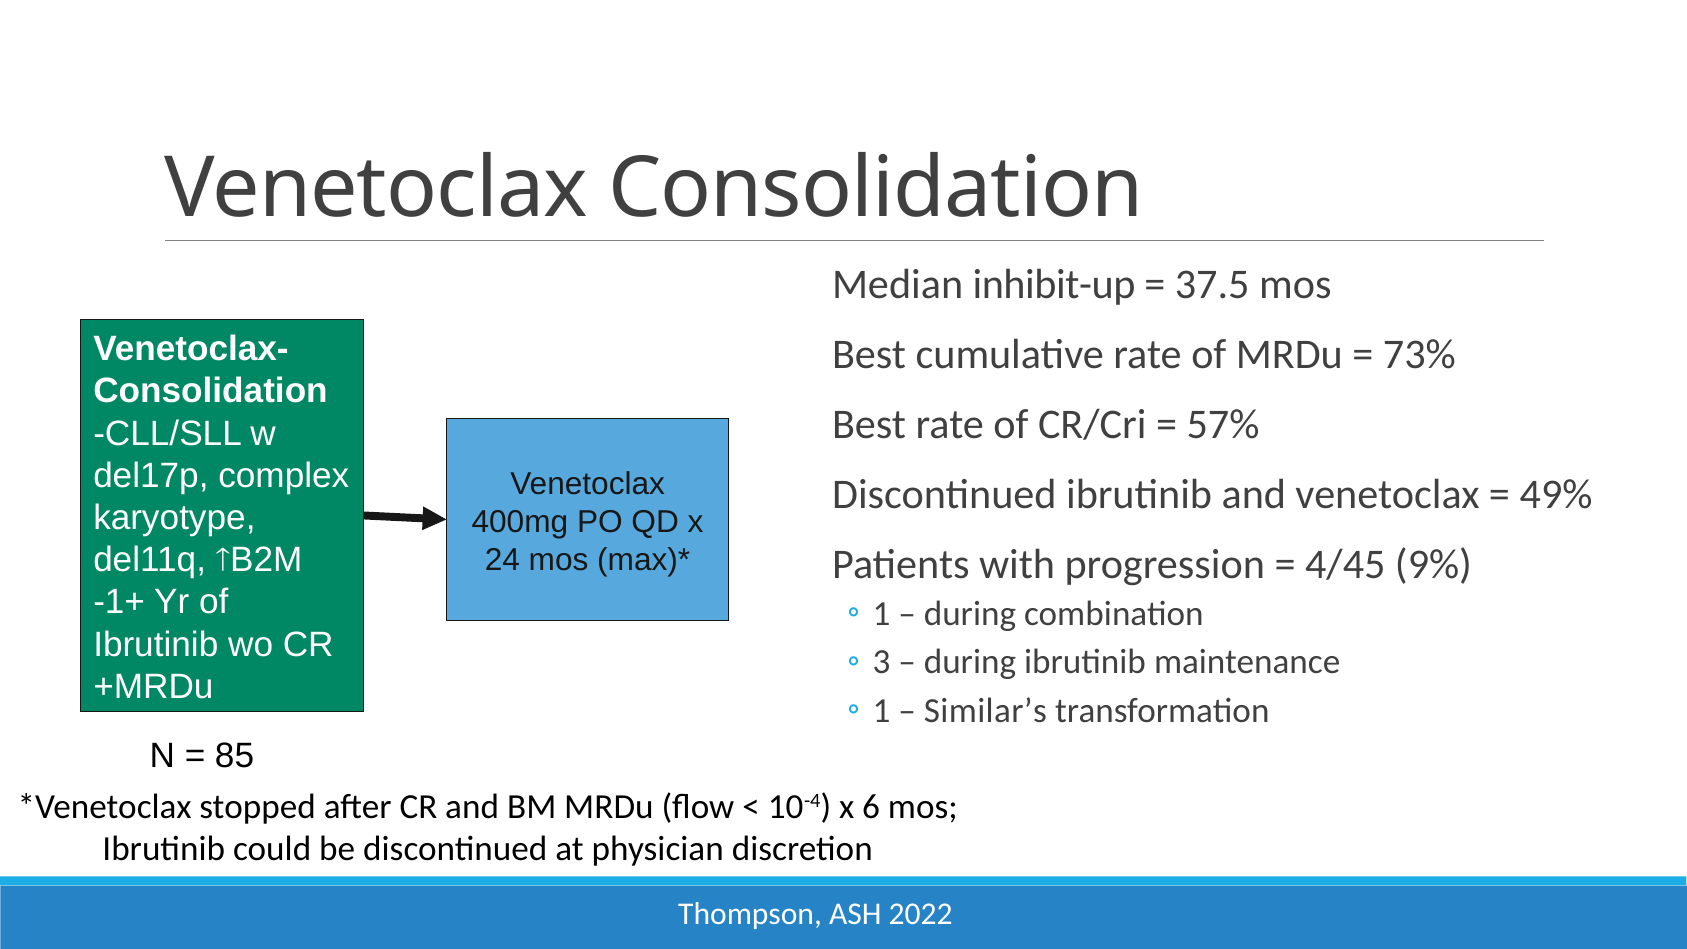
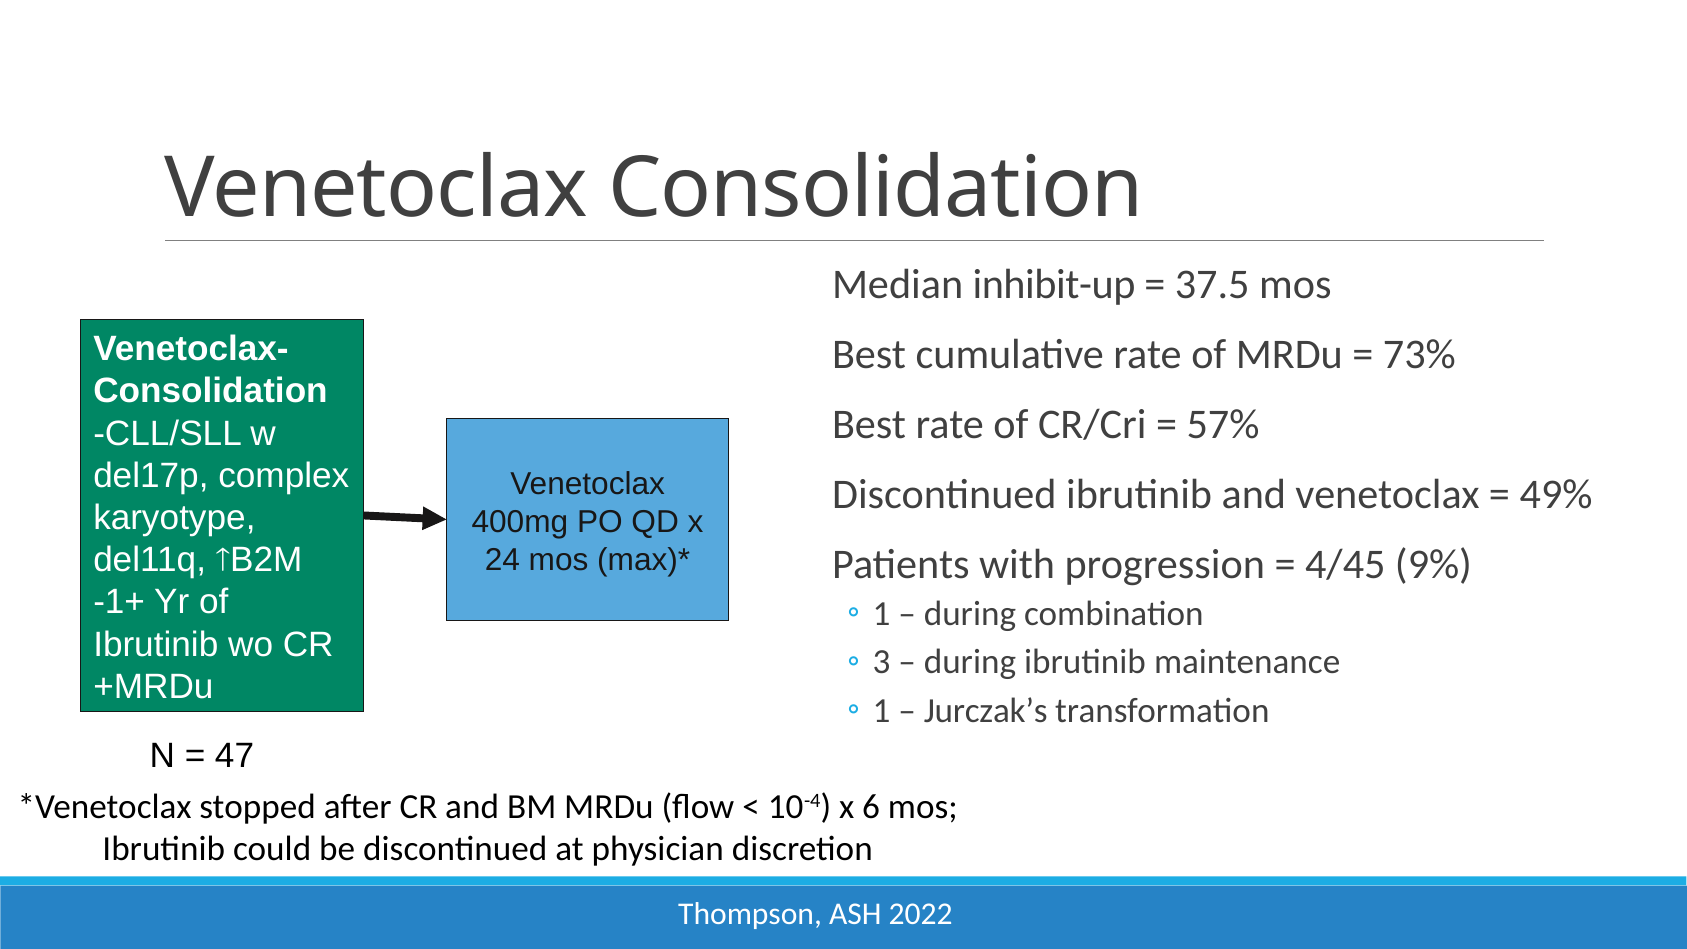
Similar’s: Similar’s -> Jurczak’s (986, 711)
85: 85 -> 47 (235, 756)
